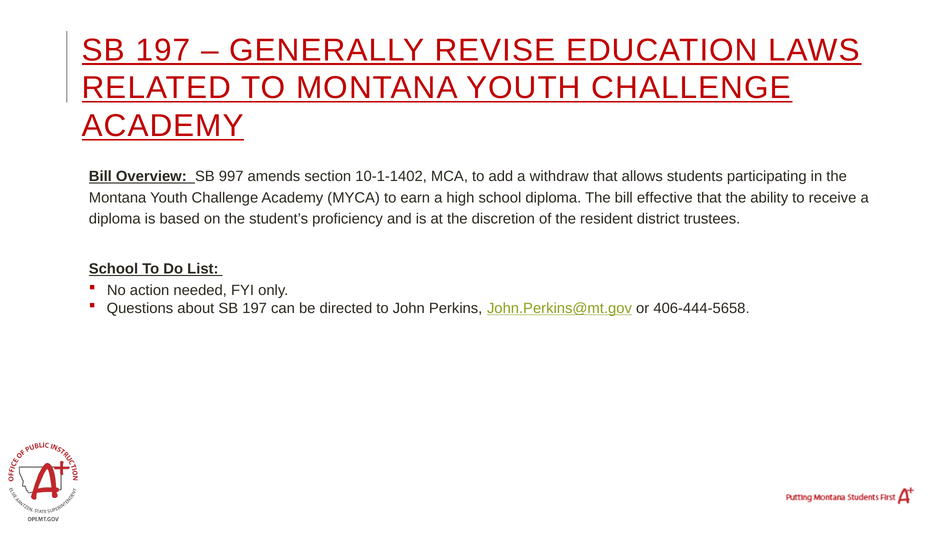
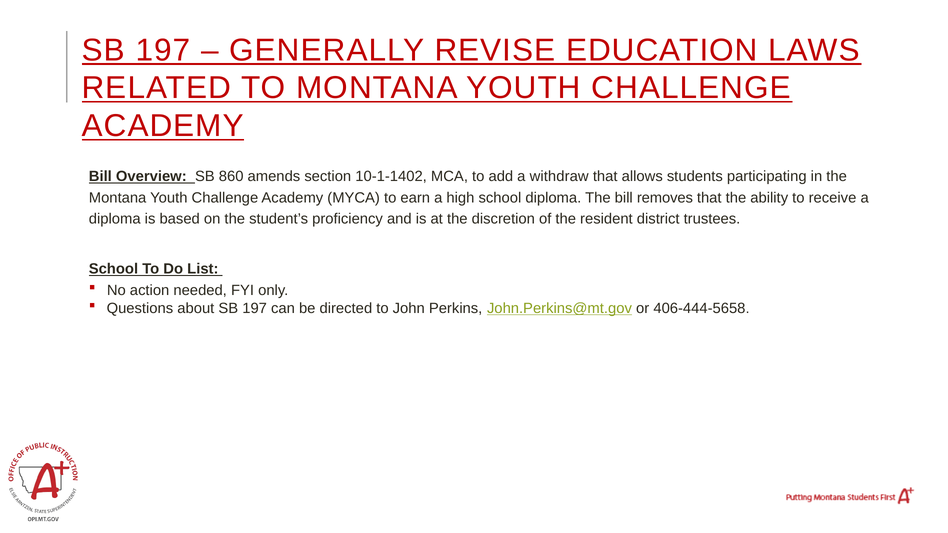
997: 997 -> 860 (231, 176)
effective: effective -> removes (665, 198)
